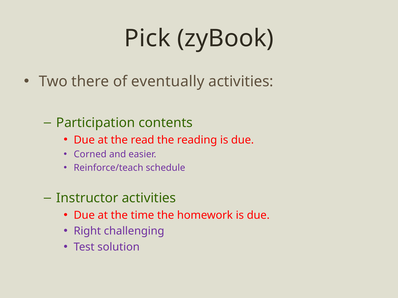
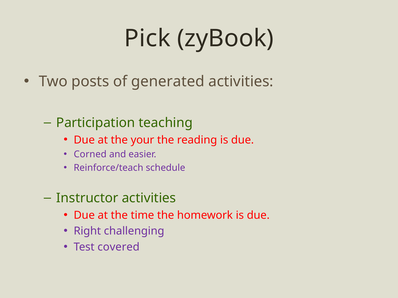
there: there -> posts (90, 82)
eventually: eventually -> generated (168, 82)
contents: contents -> teaching (166, 123)
read: read -> your (142, 140)
solution: solution -> covered (119, 247)
